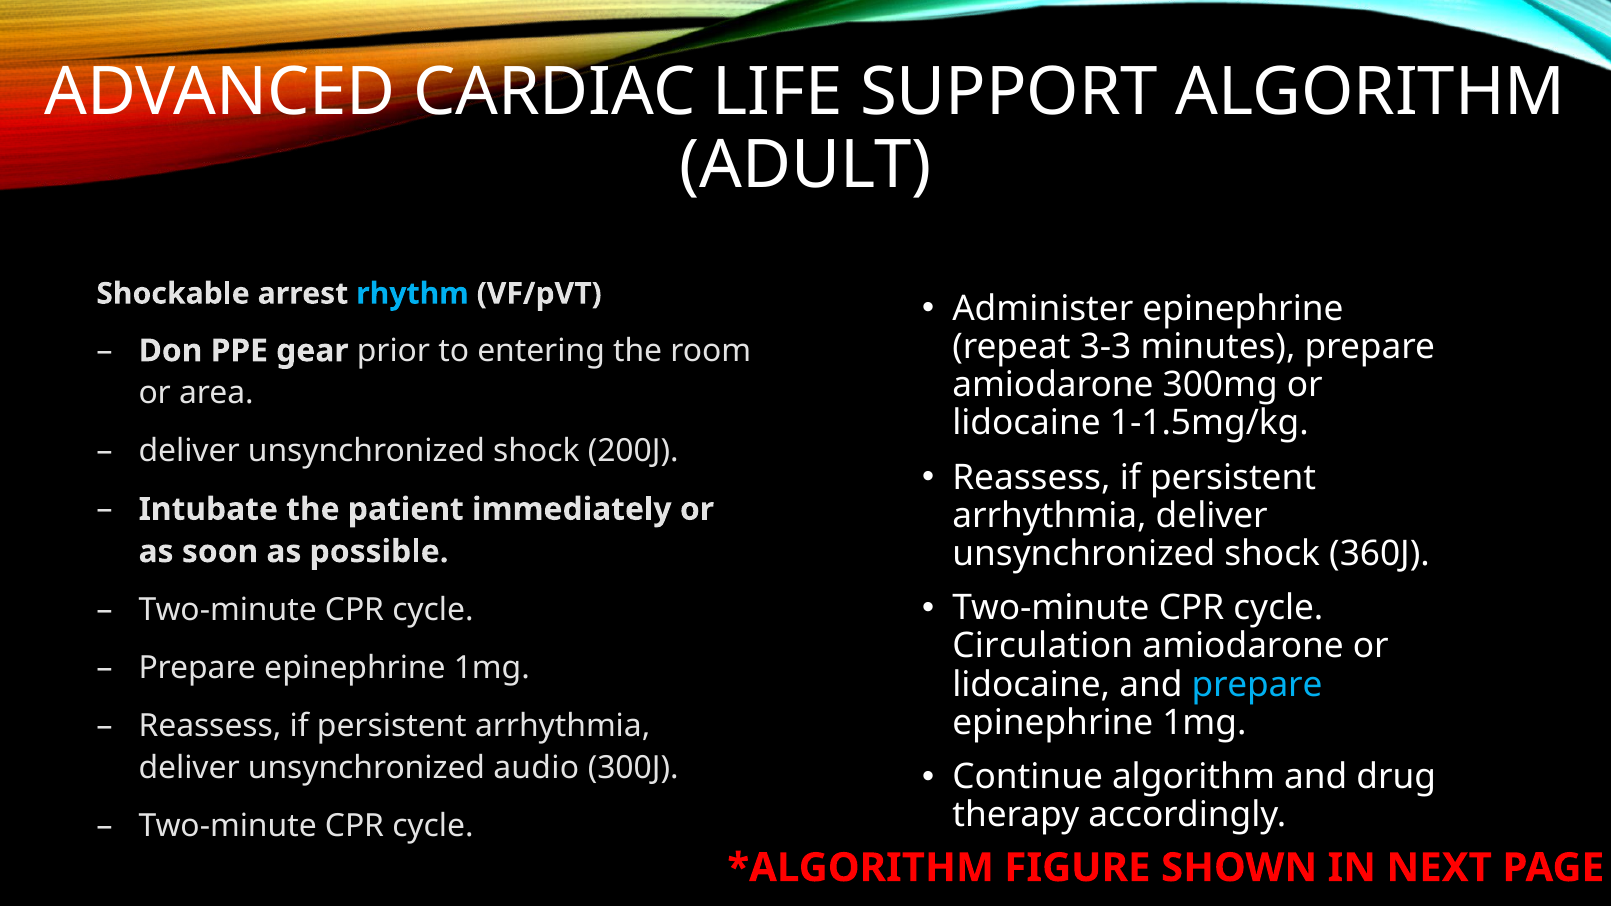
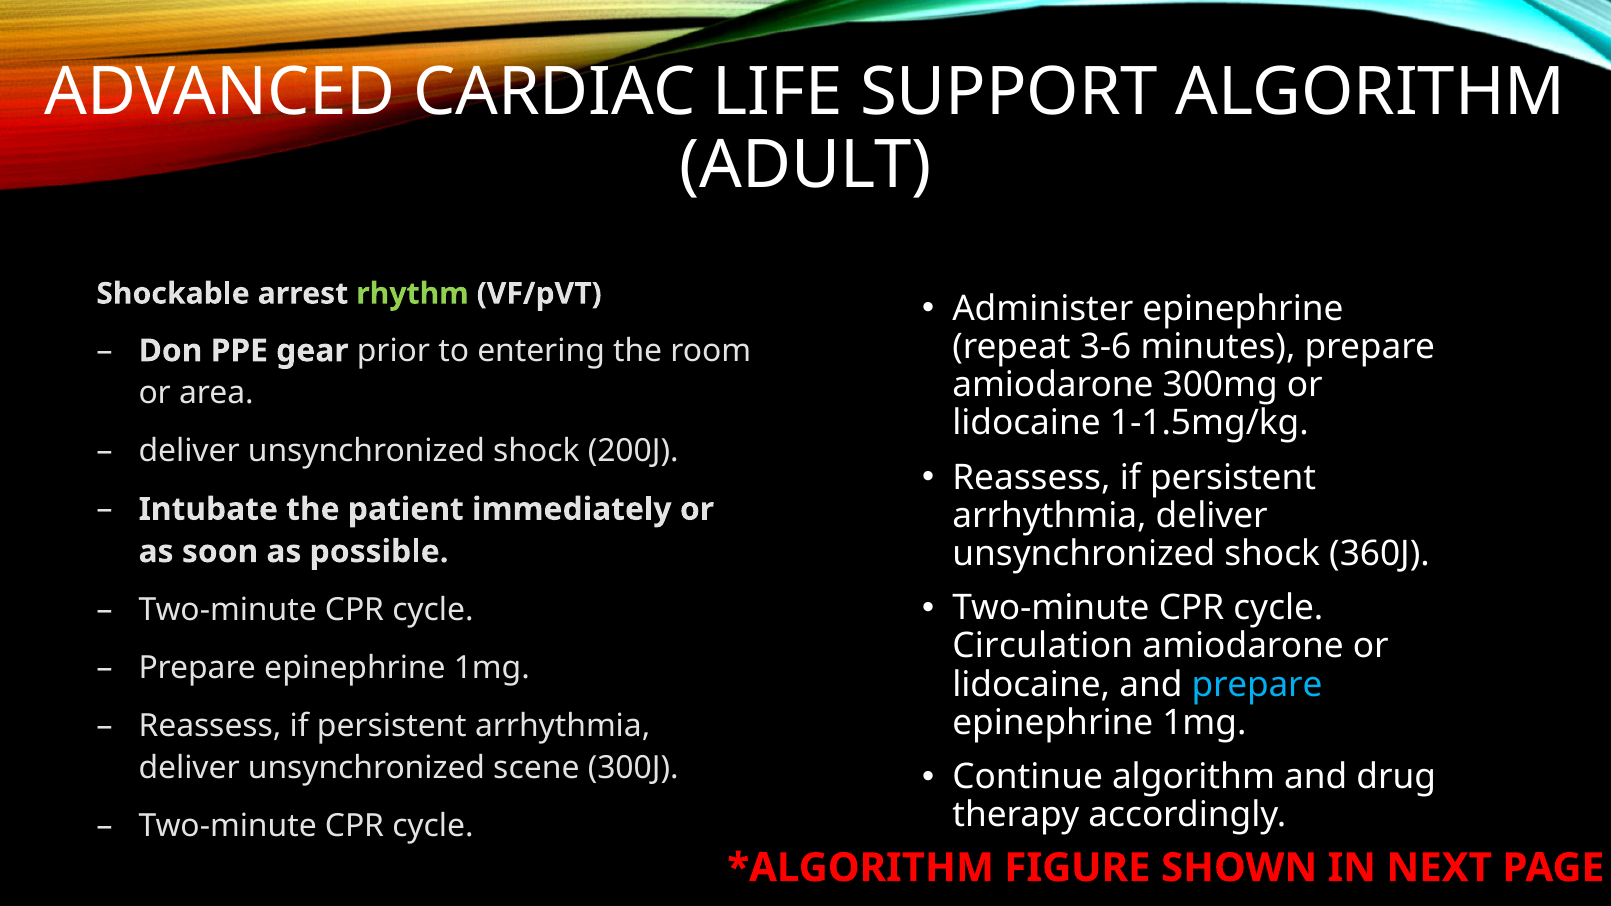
rhythm colour: light blue -> light green (412, 294)
3-3: 3-3 -> 3-6 (1106, 347)
audio: audio -> scene (536, 768)
